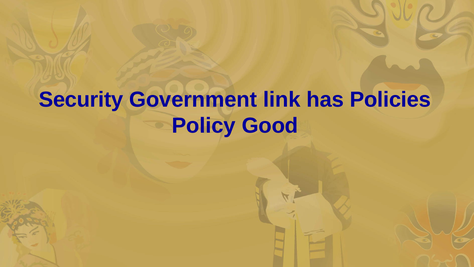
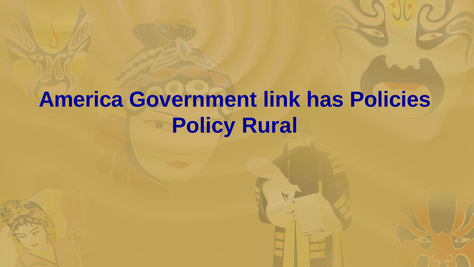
Security: Security -> America (81, 100)
Good: Good -> Rural (270, 126)
